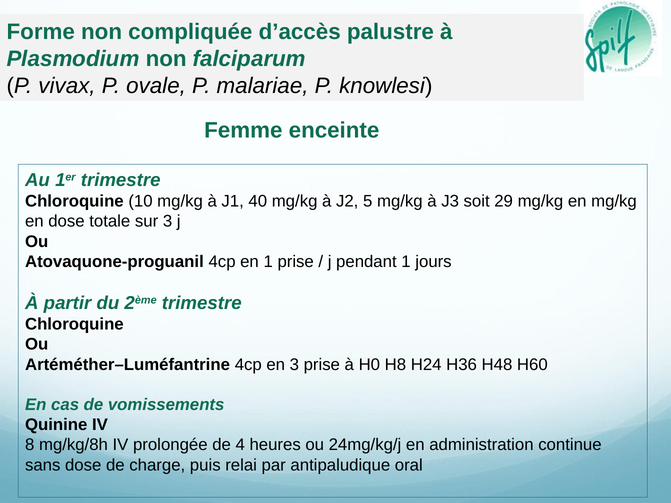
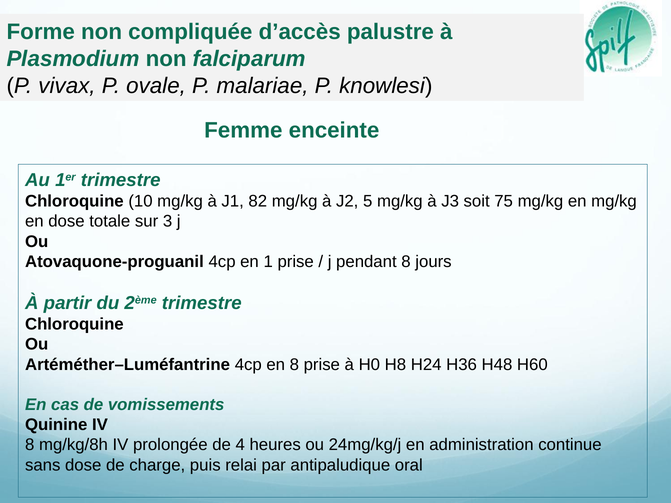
40: 40 -> 82 (258, 201)
29: 29 -> 75 (504, 201)
pendant 1: 1 -> 8 (406, 262)
en 3: 3 -> 8 (294, 365)
